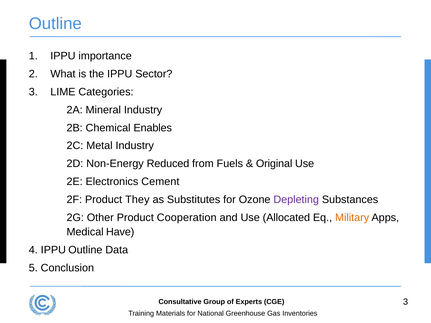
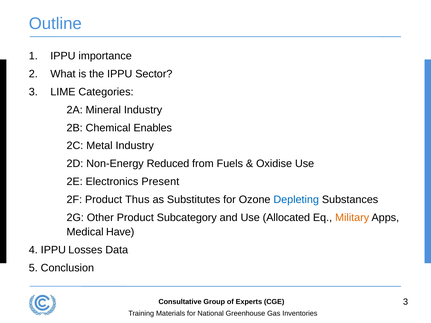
Original: Original -> Oxidise (274, 164)
Cement: Cement -> Present (160, 182)
They: They -> Thus (137, 200)
Depleting colour: purple -> blue (296, 200)
Cooperation: Cooperation -> Subcategory (187, 218)
IPPU Outline: Outline -> Losses (85, 250)
